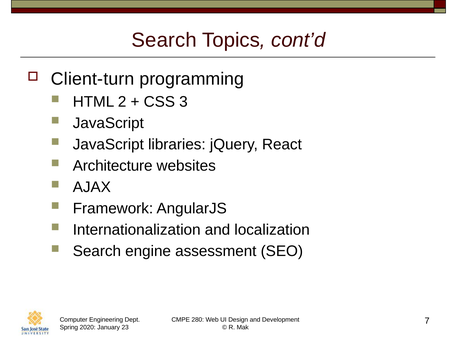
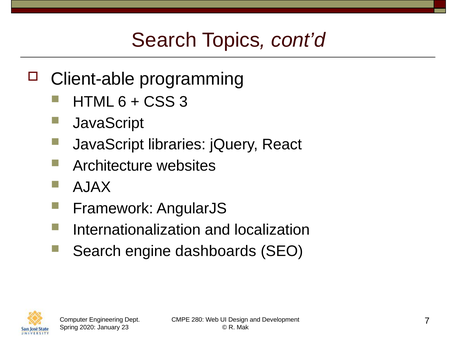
Client-turn: Client-turn -> Client-able (93, 79)
2: 2 -> 6 (122, 102)
assessment: assessment -> dashboards (216, 251)
